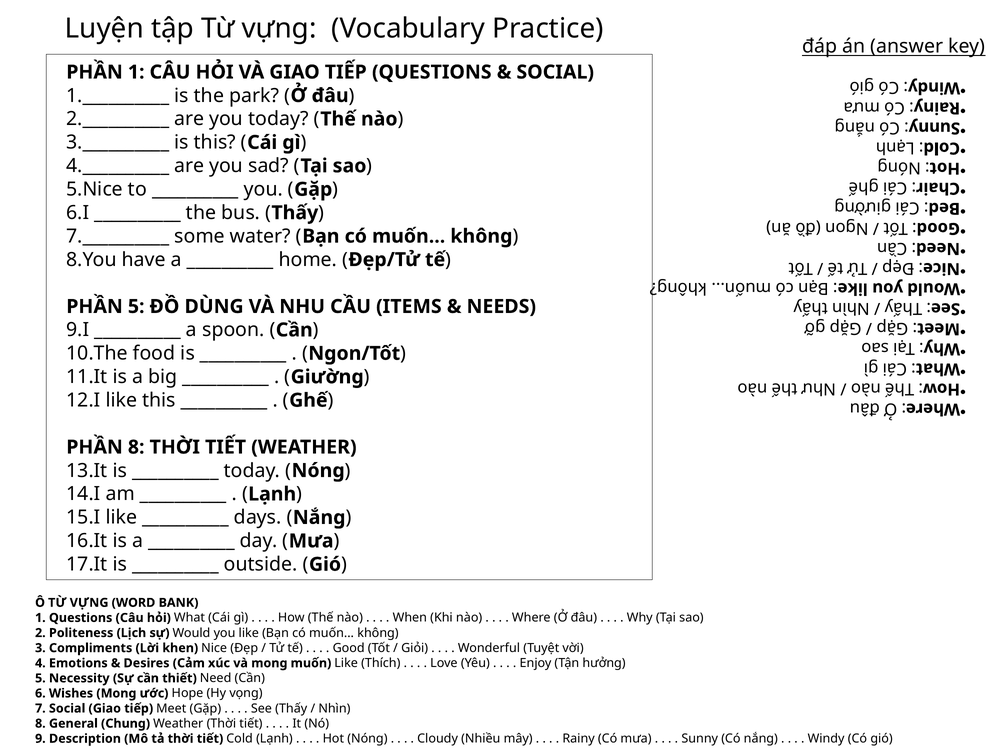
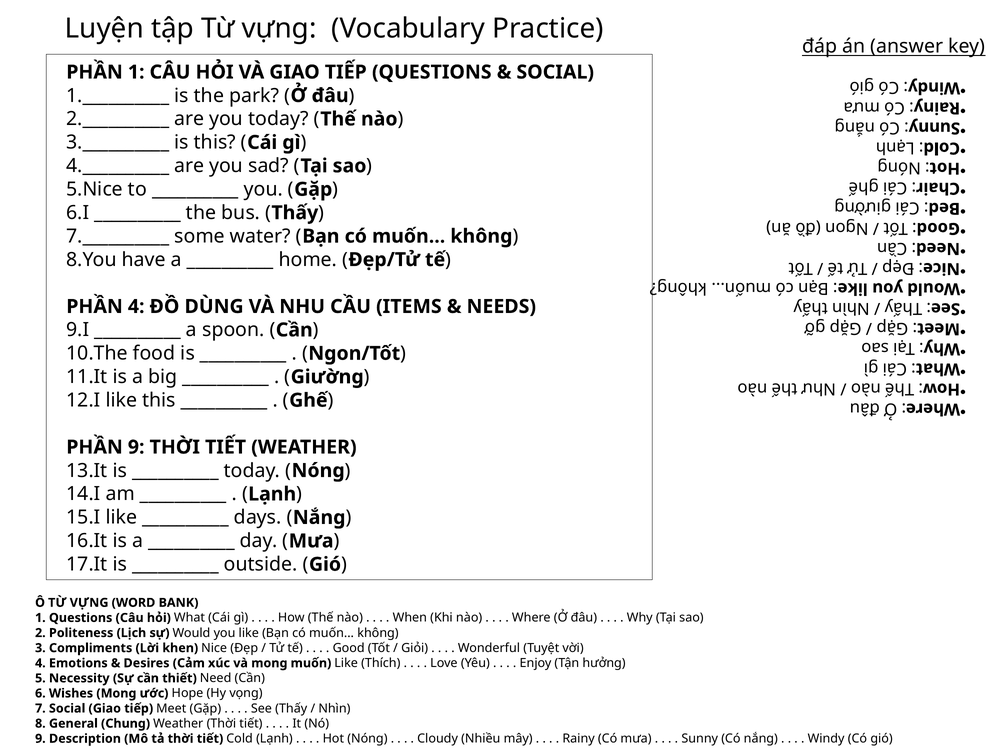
PHẦN 5: 5 -> 4 (136, 307)
PHẦN 8: 8 -> 9 (136, 447)
